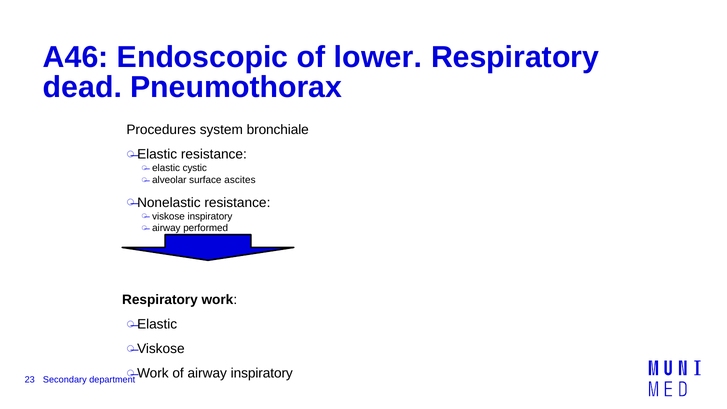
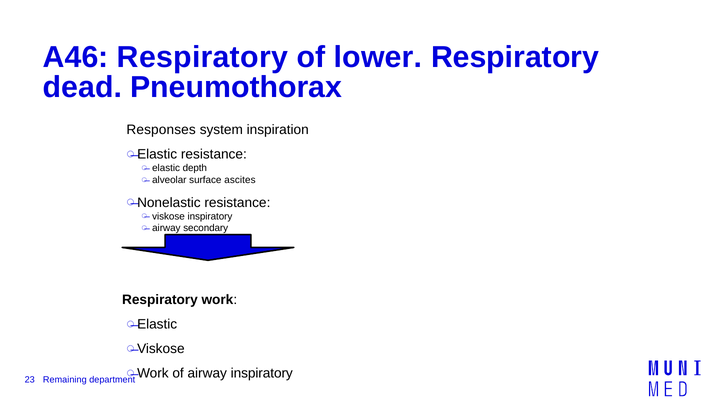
A46 Endoscopic: Endoscopic -> Respiratory (202, 57)
Procedures: Procedures -> Responses (161, 130)
bronchiale: bronchiale -> inspiration (278, 130)
cystic: cystic -> depth (195, 168)
performed: performed -> secondary (206, 228)
Secondary: Secondary -> Remaining (65, 379)
